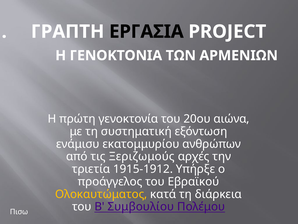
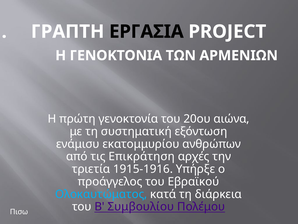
Ξεριζωμούς: Ξεριζωμούς -> Επικράτηση (142, 156)
1915-1912: 1915-1912 -> 1915-1916 (143, 169)
Ολοκαυτώματος colour: yellow -> light blue (101, 194)
